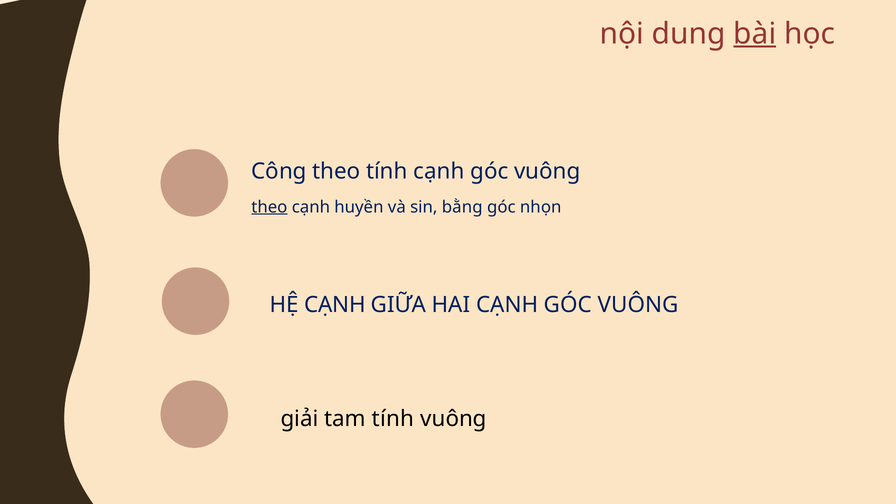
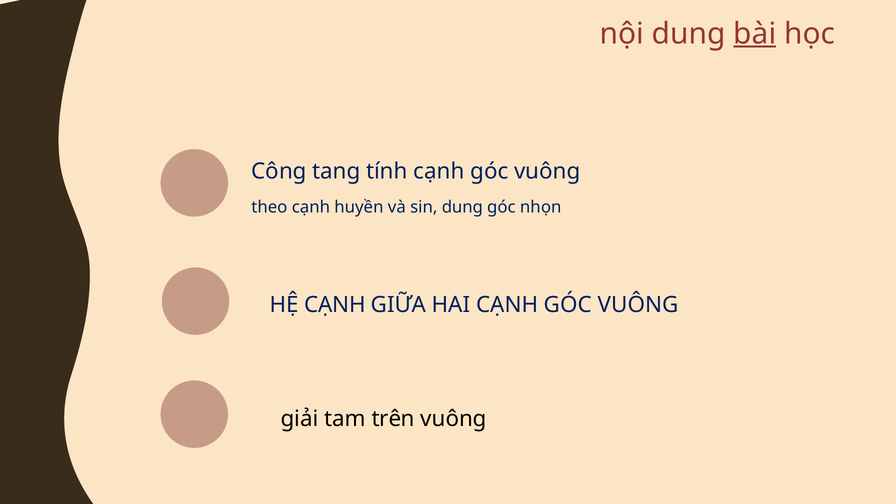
Công theo: theo -> tang (336, 171)
theo underline: present -> none (269, 207)
sin bằng: bằng -> dung (462, 207)
tam tính: tính -> trên (393, 419)
